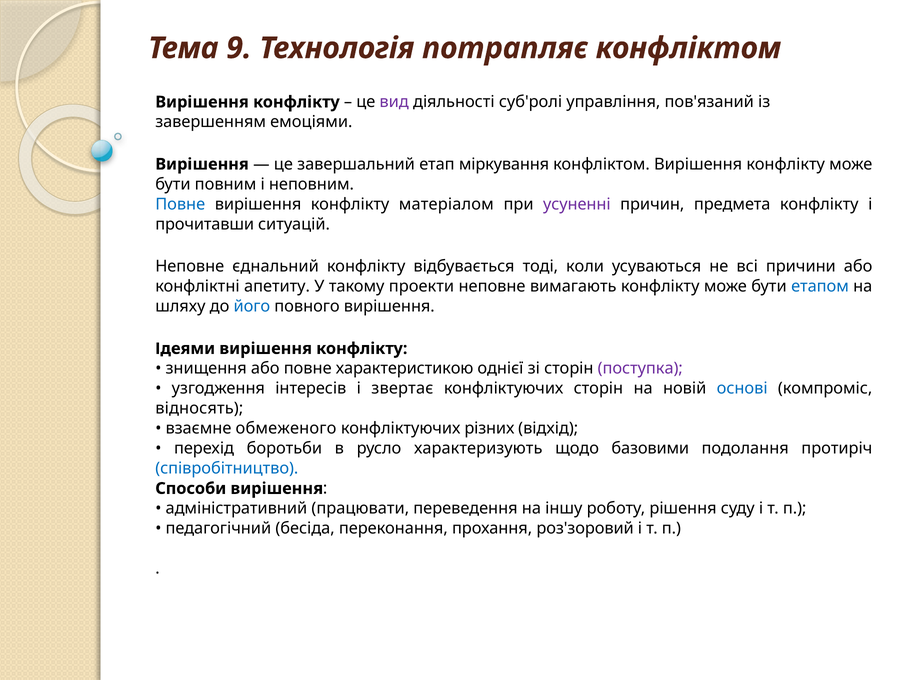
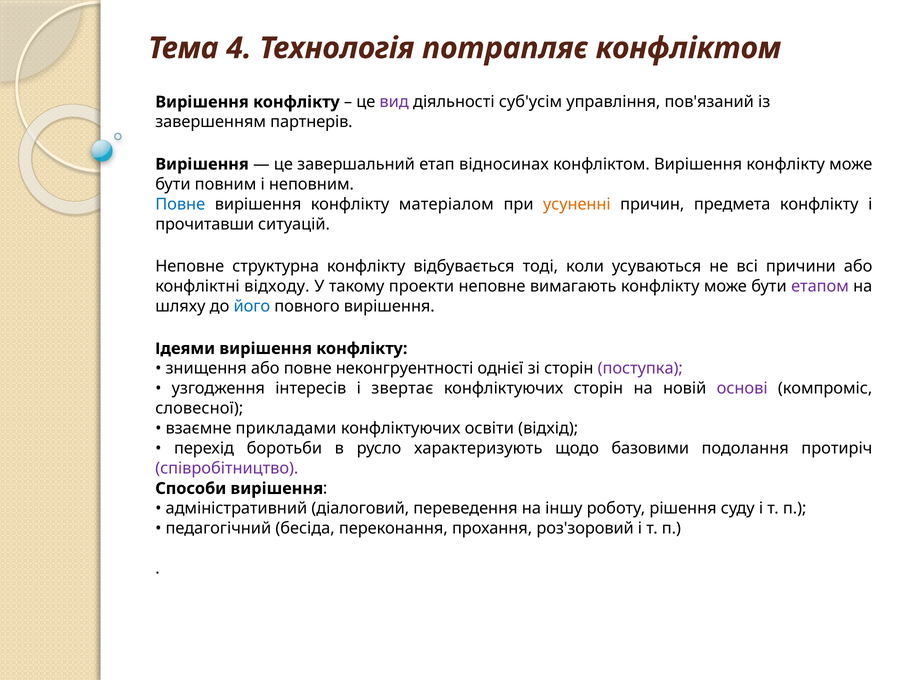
9: 9 -> 4 (239, 48)
суб'ролі: суб'ролі -> суб'усім (530, 102)
емоціями: емоціями -> партнерів (311, 122)
міркування: міркування -> відносинах (504, 164)
усуненні colour: purple -> orange (577, 204)
єднальний: єднальний -> структурна (276, 266)
апетиту: апетиту -> відходу (277, 286)
етапом colour: blue -> purple (820, 286)
характеристикою: характеристикою -> неконгруентності (405, 369)
основі colour: blue -> purple (742, 389)
відносять: відносять -> словесної (199, 409)
обмеженого: обмеженого -> прикладами (286, 429)
різних: різних -> освіти (489, 429)
співробітництво colour: blue -> purple (227, 469)
працювати: працювати -> діалоговий (360, 509)
